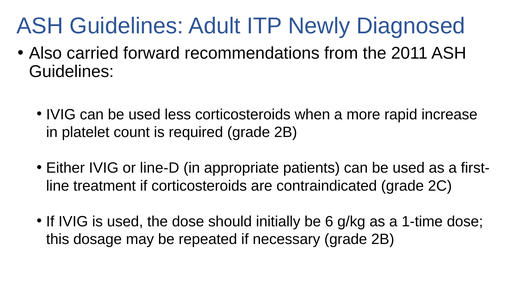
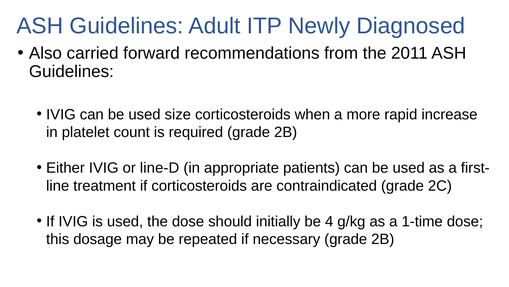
less: less -> size (178, 114)
6: 6 -> 4 (329, 221)
